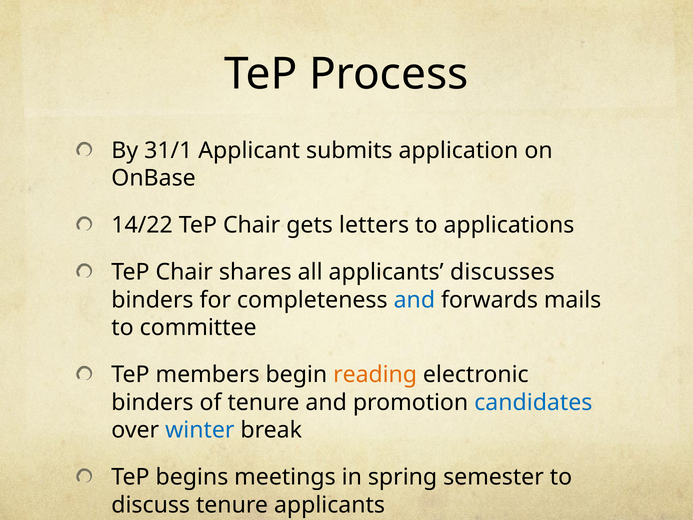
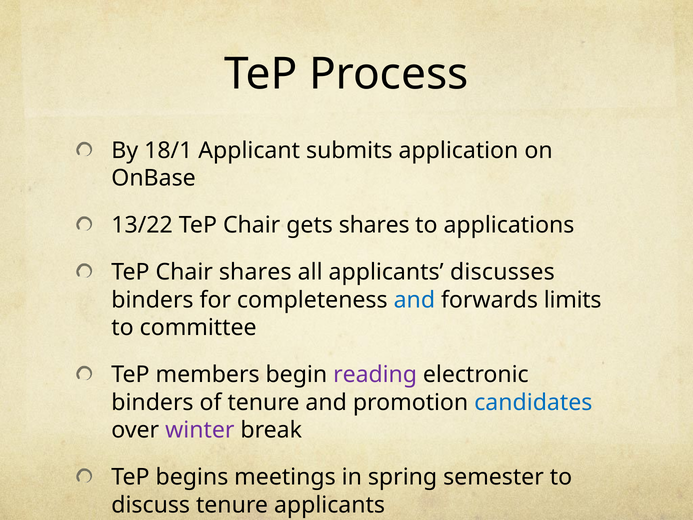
31/1: 31/1 -> 18/1 (168, 150)
14/22: 14/22 -> 13/22 (142, 225)
gets letters: letters -> shares (374, 225)
mails: mails -> limits (573, 300)
reading colour: orange -> purple (375, 375)
winter colour: blue -> purple (200, 430)
